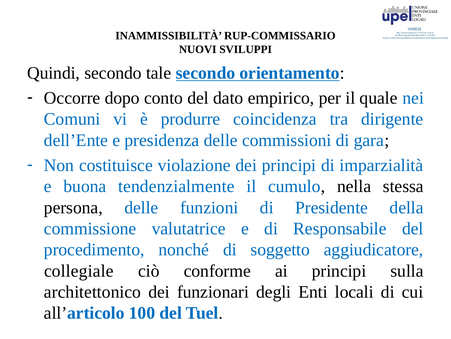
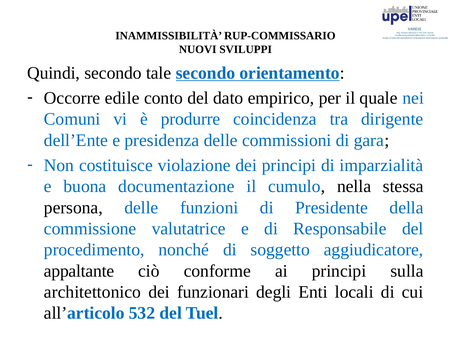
dopo: dopo -> edile (122, 98)
tendenzialmente: tendenzialmente -> documentazione (176, 186)
collegiale: collegiale -> appaltante (79, 270)
100: 100 -> 532 (142, 312)
